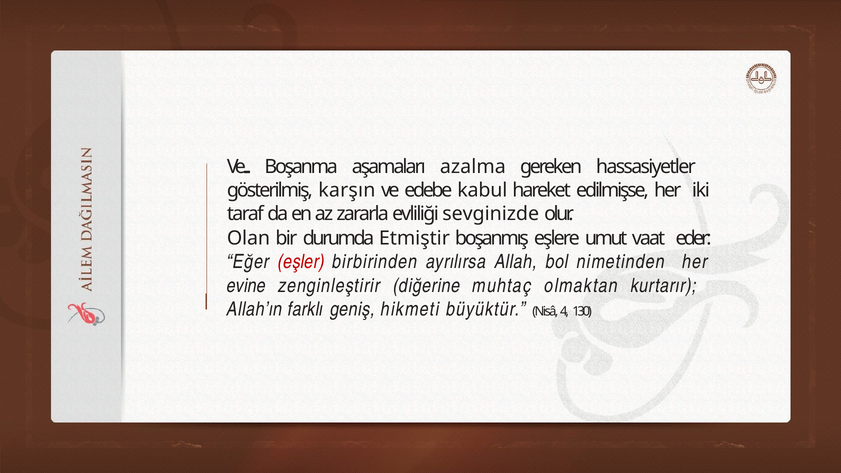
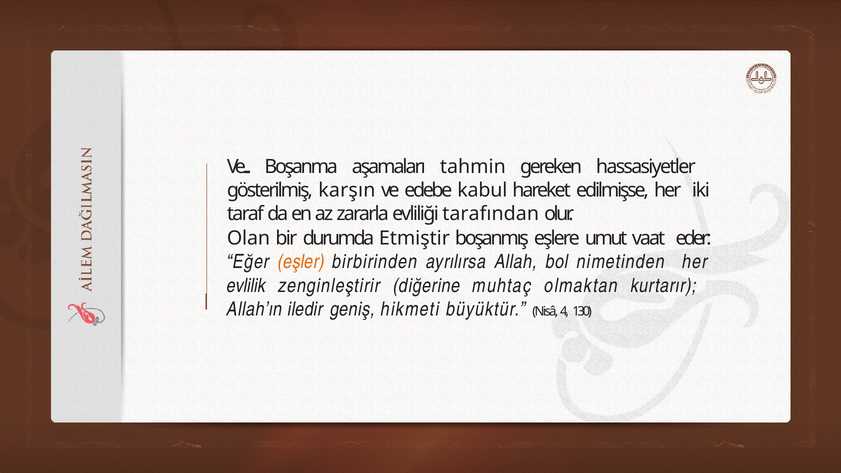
azalma: azalma -> tahmin (473, 167)
sevginizde: sevginizde -> tarafından (491, 214)
eşler colour: red -> orange (301, 262)
evine: evine -> evlilik (246, 286)
farklı: farklı -> iledir (305, 309)
